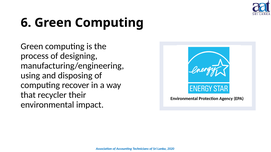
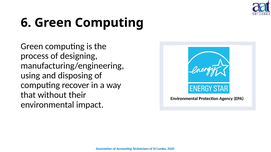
recycler: recycler -> without (52, 95)
